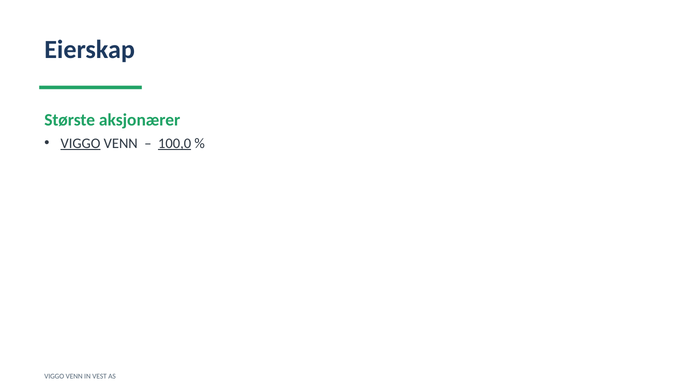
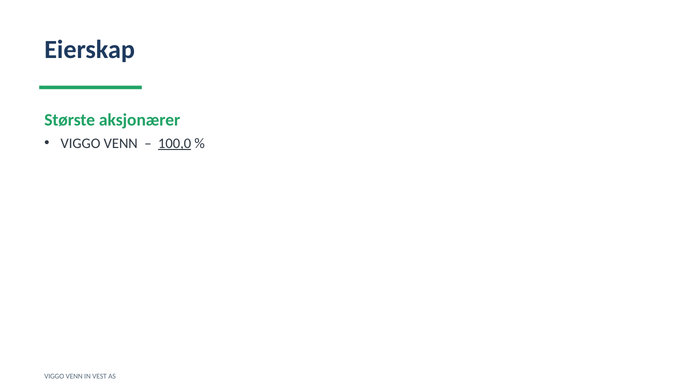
VIGGO underline: present -> none (80, 143)
